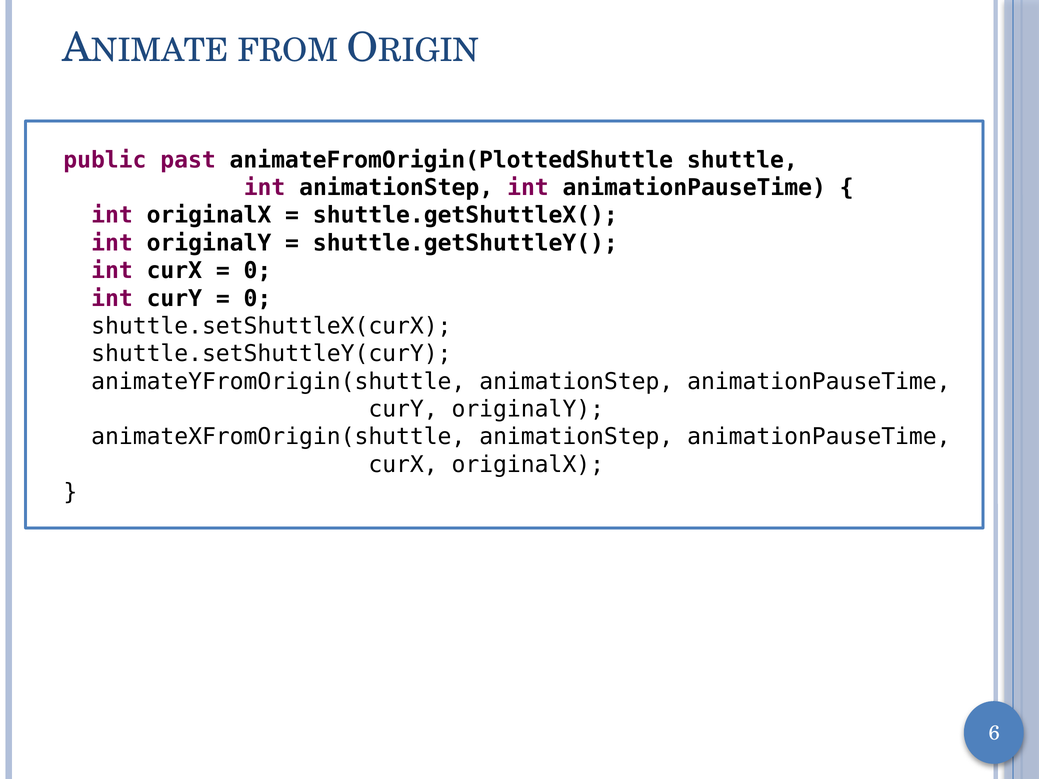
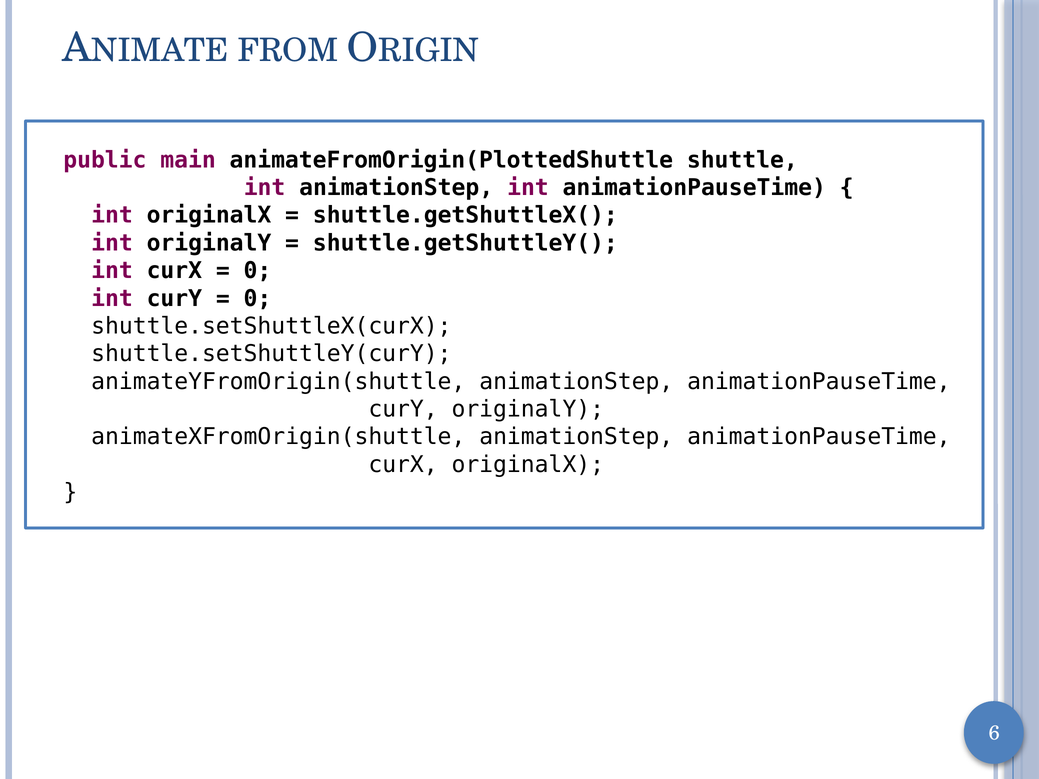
past: past -> main (188, 160)
